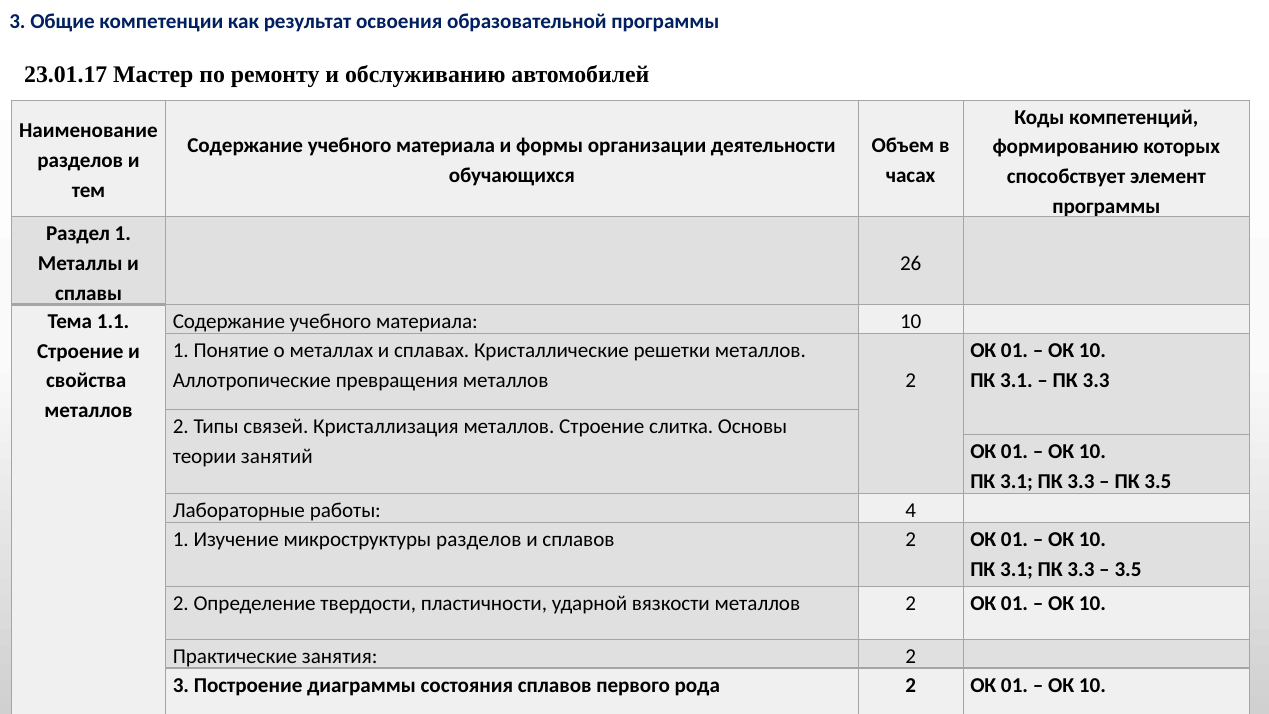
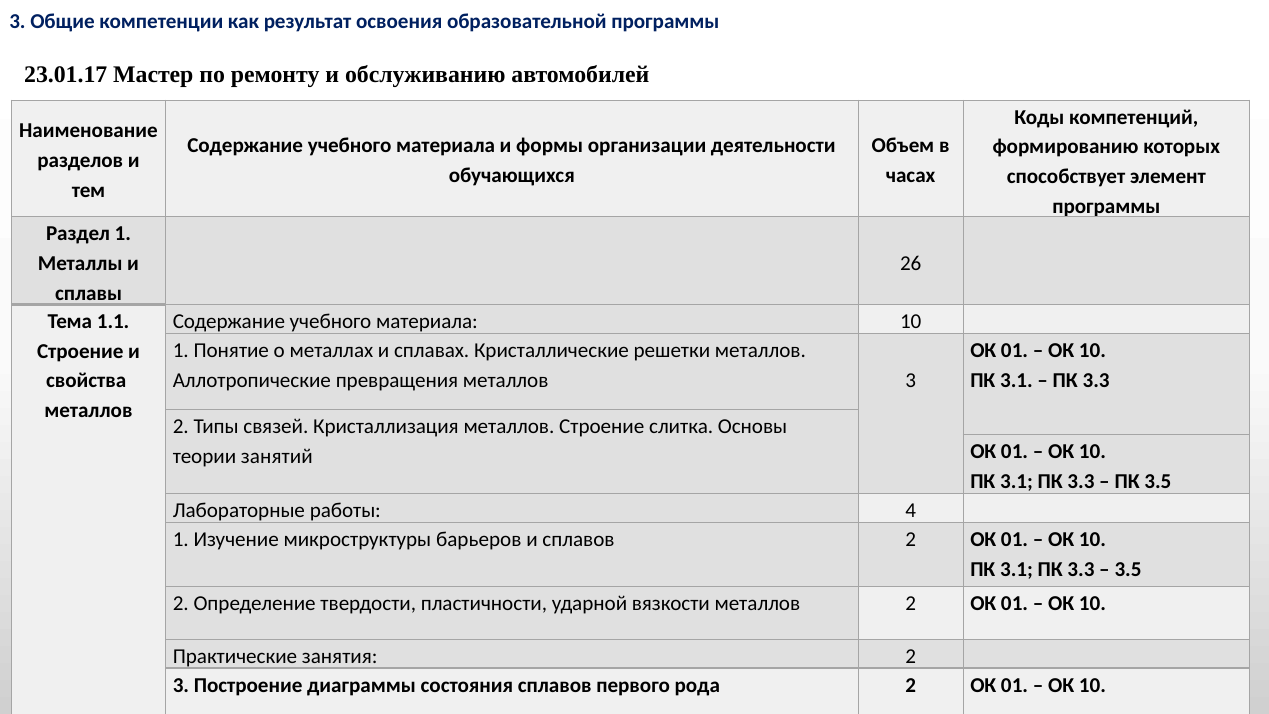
превращения металлов 2: 2 -> 3 (911, 380)
микроструктуры разделов: разделов -> барьеров (479, 539)
